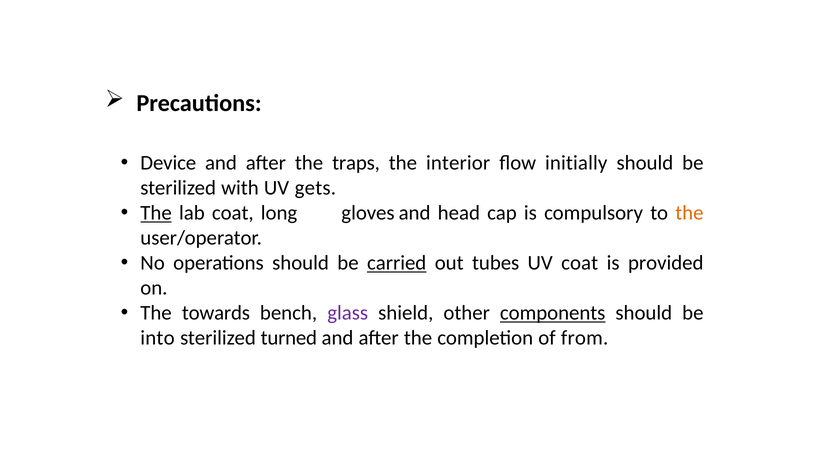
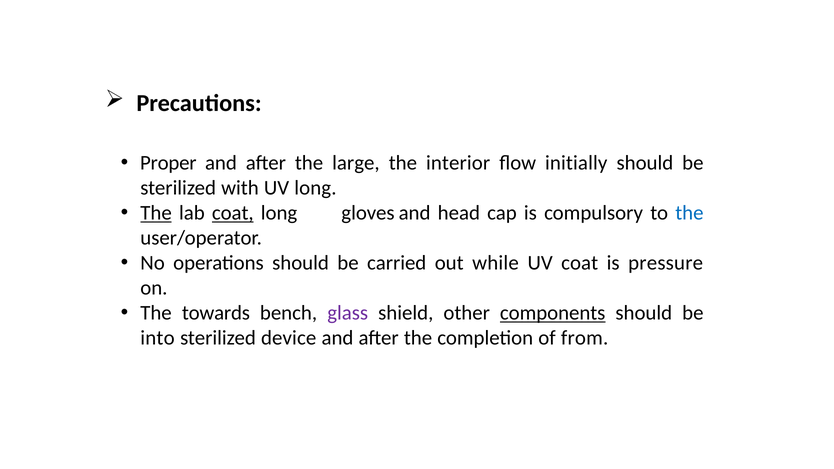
Device: Device -> Proper (168, 163)
traps: traps -> large (356, 163)
UV gets: gets -> long (315, 188)
coat underline: none -> present (233, 213)
the colour: orange -> blue (689, 213)
carried underline: present -> none (397, 263)
tubes: tubes -> while (496, 263)
provided: provided -> pressure (666, 263)
turned: turned -> device (289, 338)
